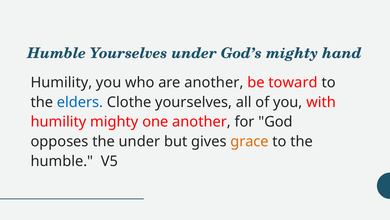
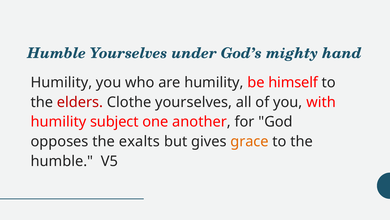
are another: another -> humility (214, 82)
toward: toward -> himself (293, 82)
elders colour: blue -> red (80, 102)
humility mighty: mighty -> subject (114, 122)
the under: under -> exalts (139, 141)
